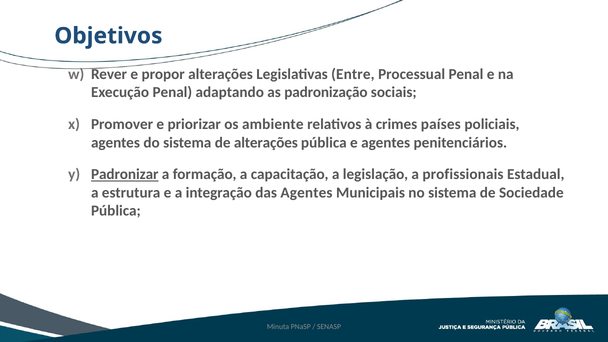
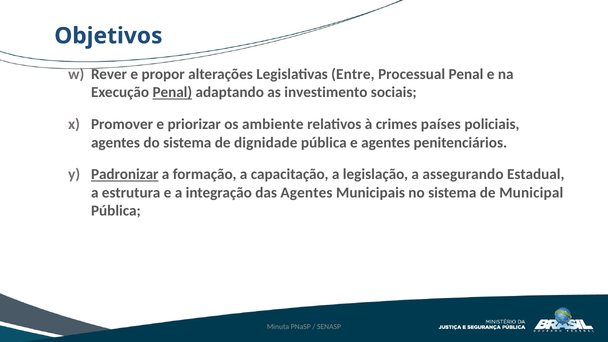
Penal underline: none -> present (172, 92)
padronização: padronização -> investimento (326, 92)
de alterações: alterações -> dignidade (266, 143)
profissionais: profissionais -> assegurando (463, 174)
Sociedade: Sociedade -> Municipal (531, 193)
